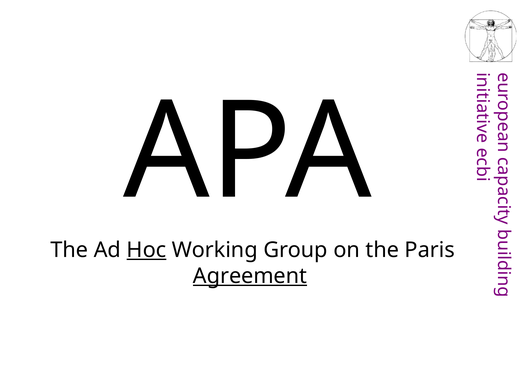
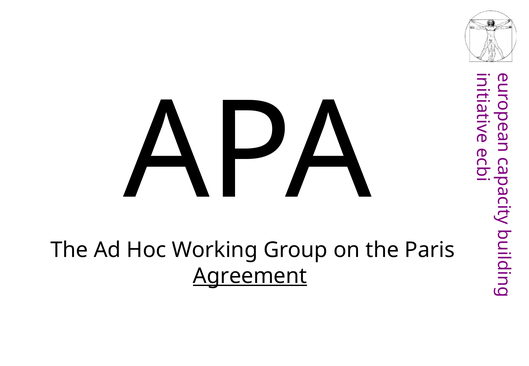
Hoc underline: present -> none (146, 250)
